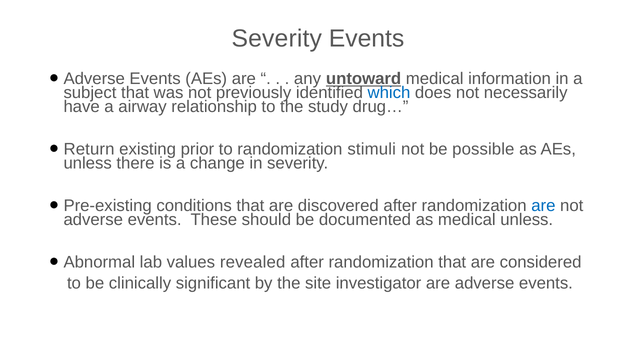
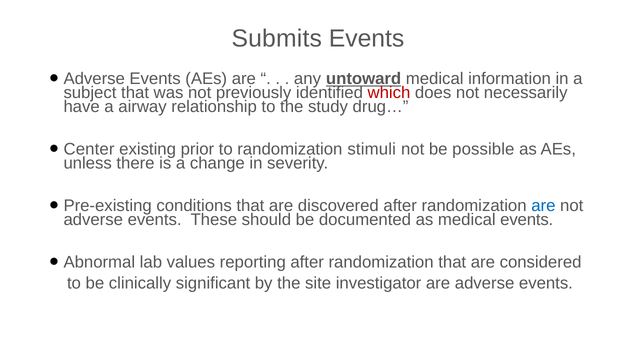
Severity: Severity -> Submits (277, 39)
which colour: blue -> red (389, 93)
Return: Return -> Center (89, 149)
medical unless: unless -> events (527, 220)
revealed: revealed -> reporting (253, 262)
